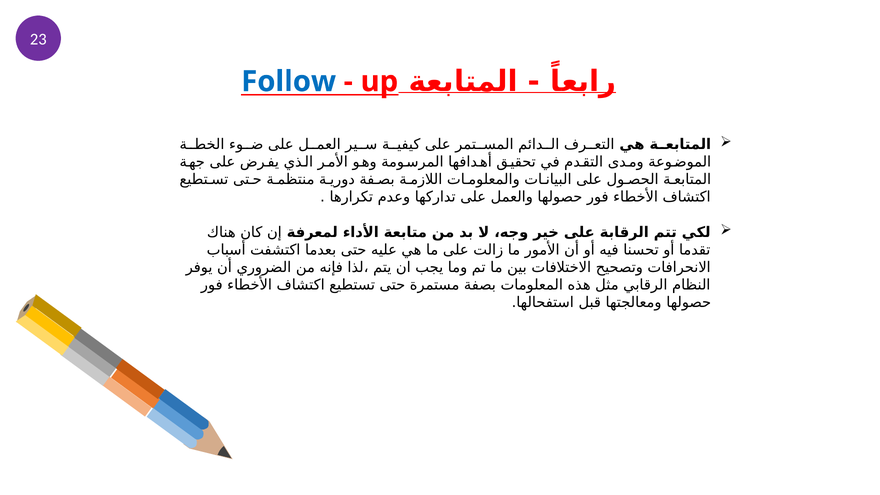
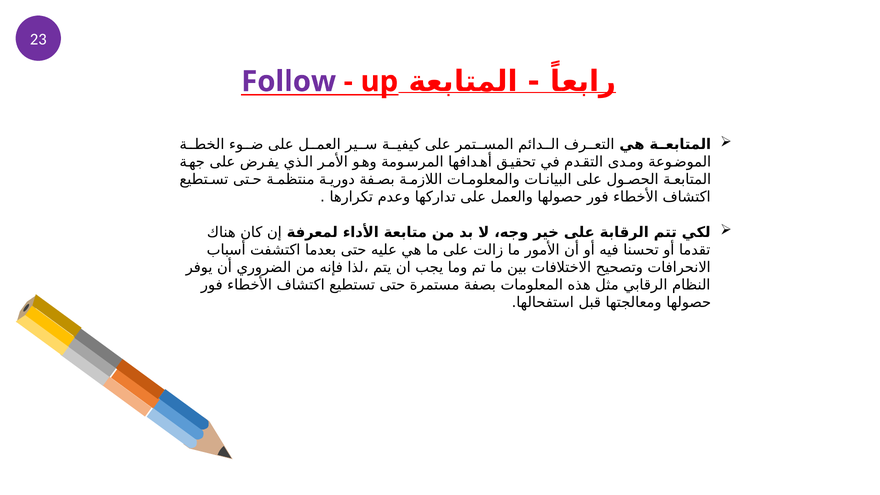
Follow colour: blue -> purple (289, 81)
